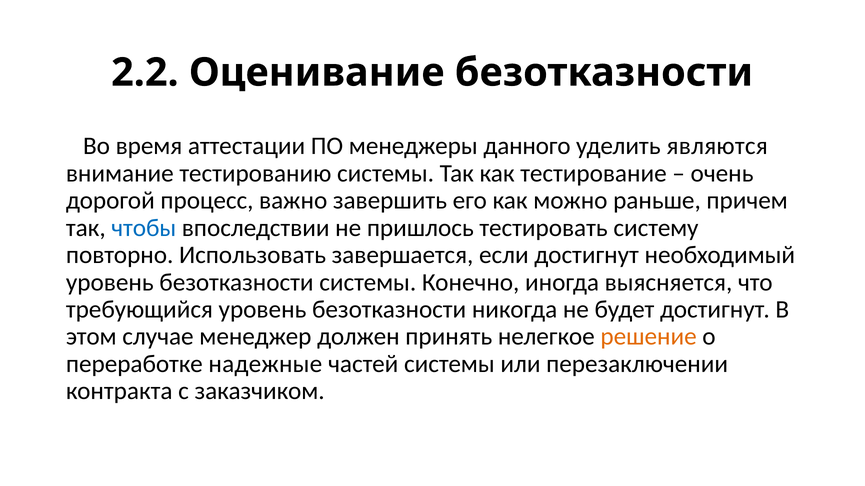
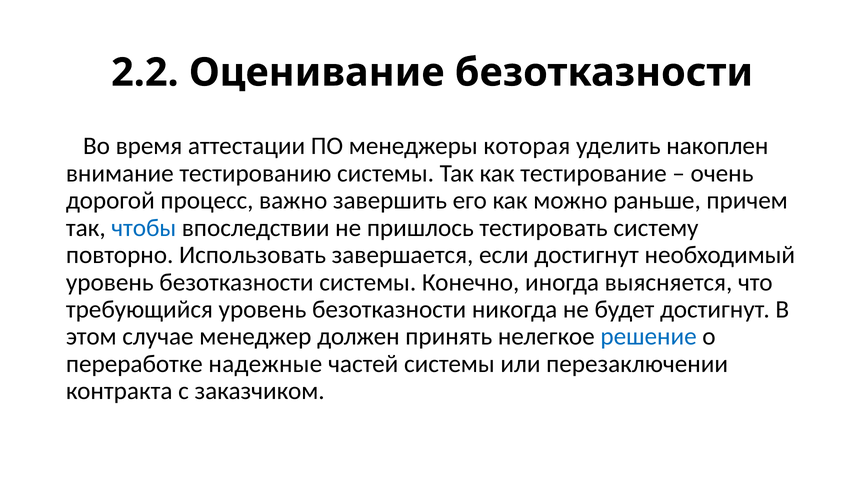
данного: данного -> которая (527, 146)
являются: являются -> накоплен (717, 146)
решение colour: orange -> blue (649, 337)
